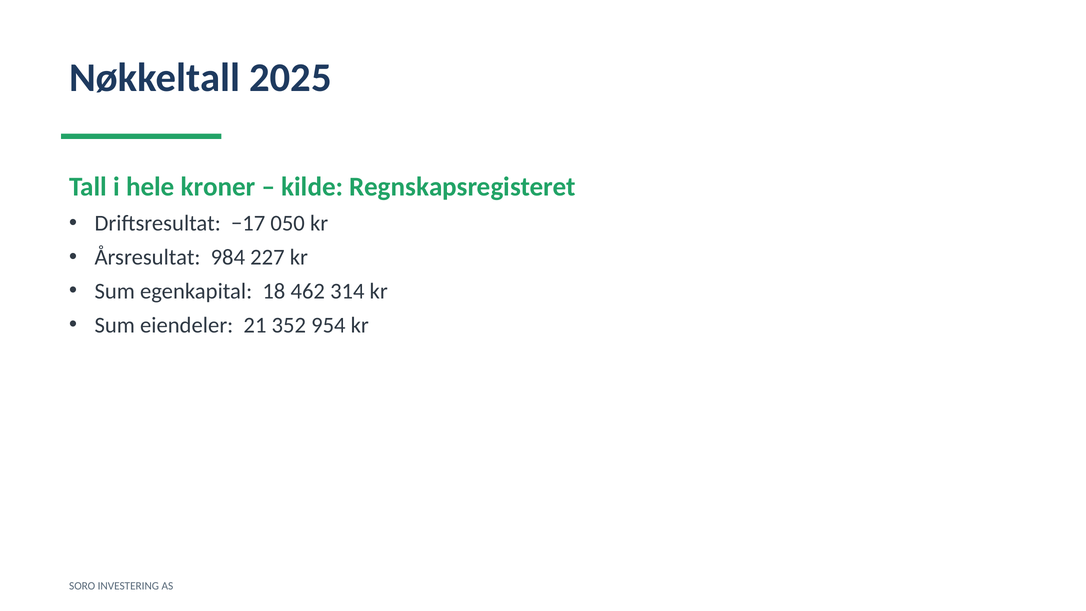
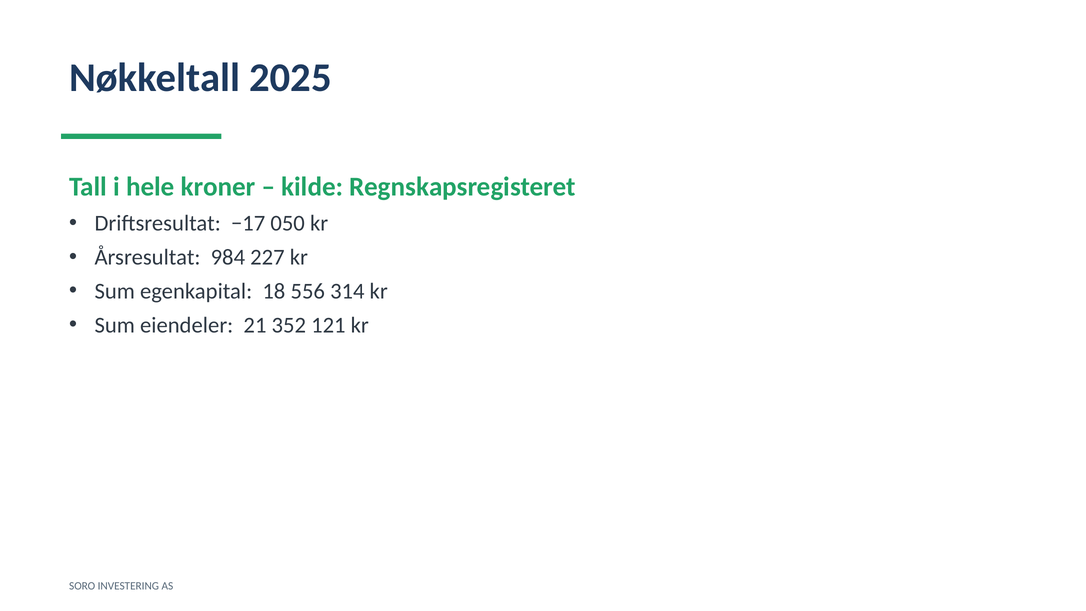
462: 462 -> 556 (308, 291)
954: 954 -> 121 (328, 325)
